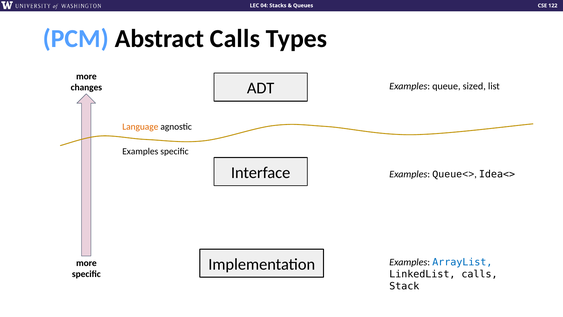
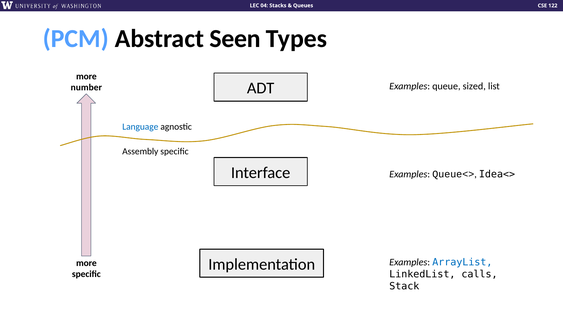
Abstract Calls: Calls -> Seen (235, 39)
changes: changes -> number (86, 87)
Language colour: orange -> blue (140, 127)
Examples: Examples -> Assembly (140, 151)
